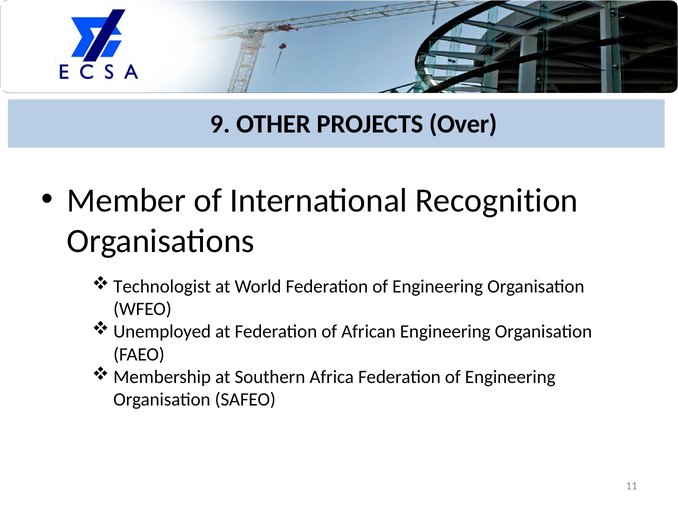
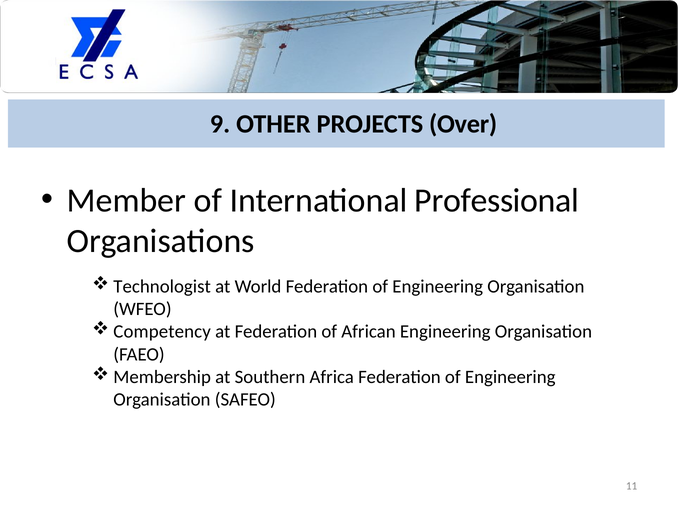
Recognition: Recognition -> Professional (497, 200)
Unemployed: Unemployed -> Competency (162, 331)
